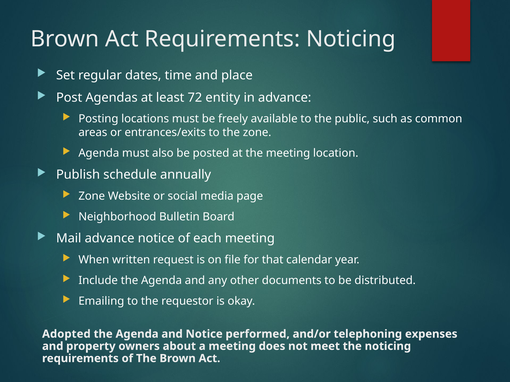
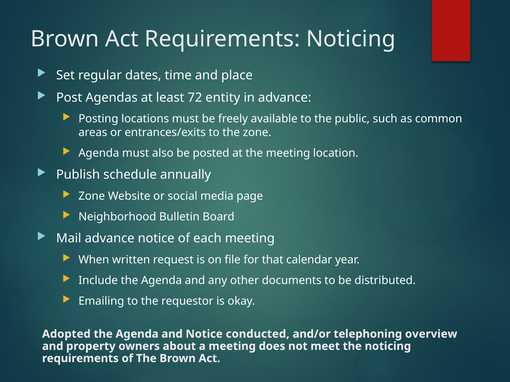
performed: performed -> conducted (258, 334)
expenses: expenses -> overview (431, 334)
